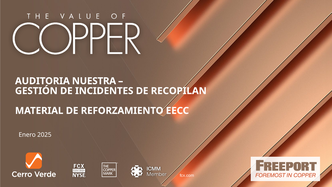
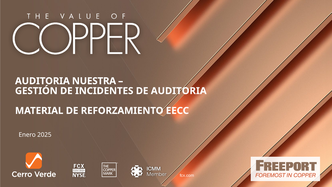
DE RECOPILAN: RECOPILAN -> AUDITORIA (179, 91)
